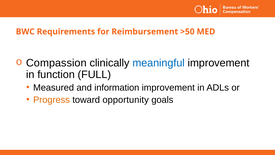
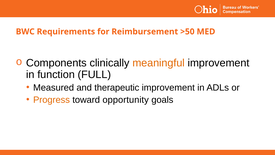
Compassion: Compassion -> Components (56, 63)
meaningful colour: blue -> orange (159, 63)
information: information -> therapeutic (117, 87)
